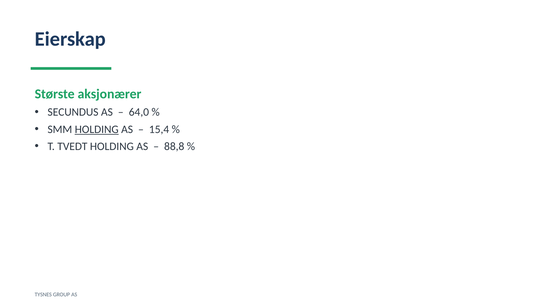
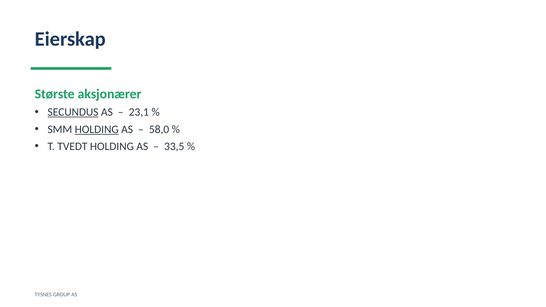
SECUNDUS underline: none -> present (73, 112)
64,0: 64,0 -> 23,1 (139, 112)
15,4: 15,4 -> 58,0 (159, 129)
88,8: 88,8 -> 33,5 (174, 146)
